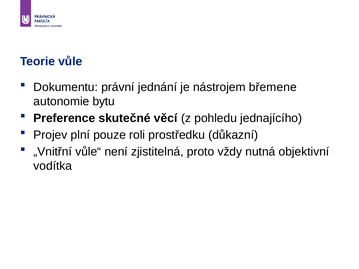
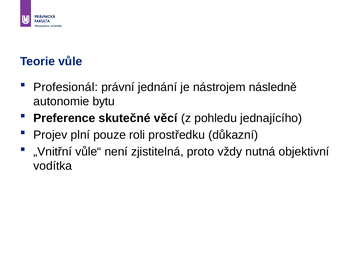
Dokumentu: Dokumentu -> Profesionál (66, 87)
břemene: břemene -> následně (273, 87)
